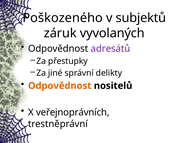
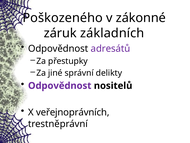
subjektů: subjektů -> zákonné (141, 18)
vyvolaných: vyvolaných -> základních (112, 33)
Odpovědnost colour: orange -> purple (60, 85)
